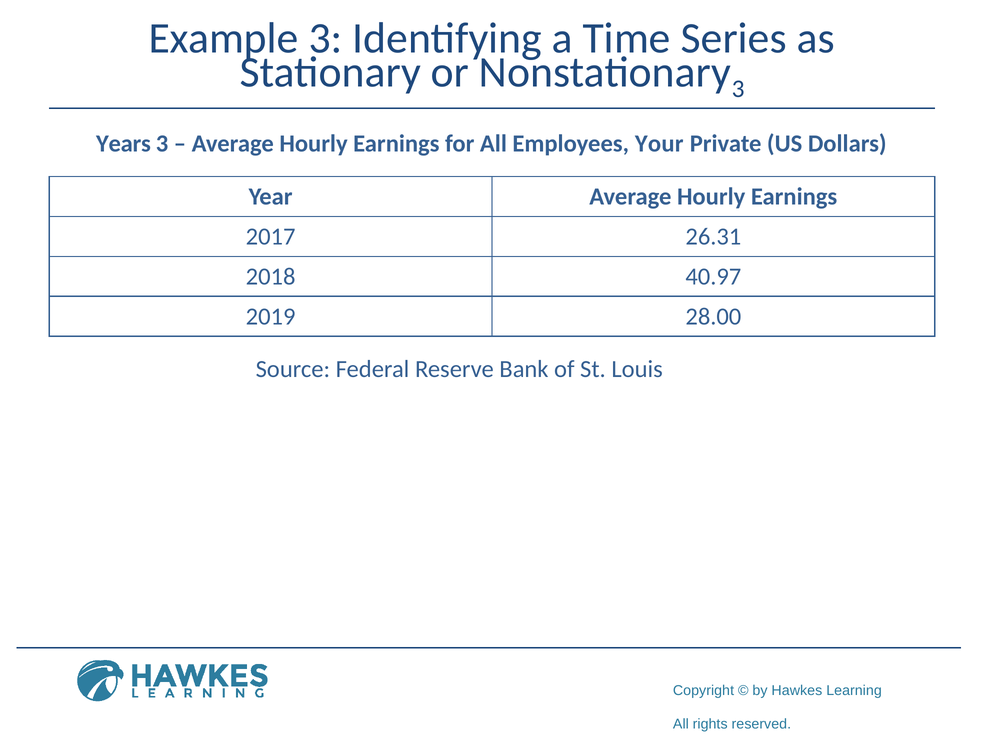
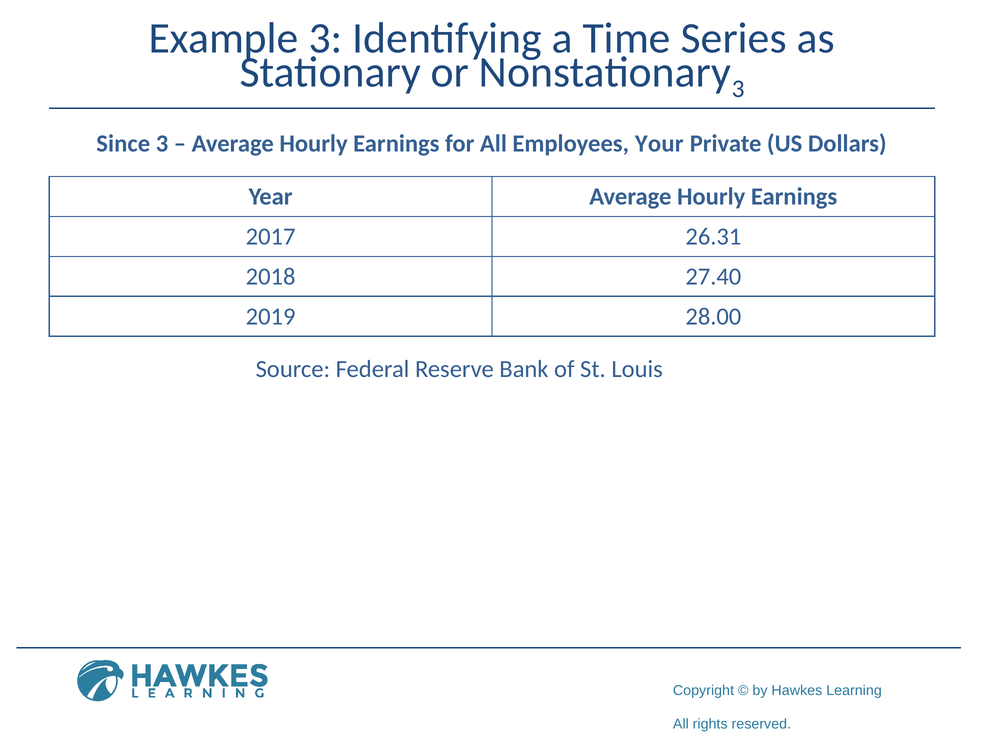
Years: Years -> Since (123, 144)
40.97: 40.97 -> 27.40 (713, 277)
